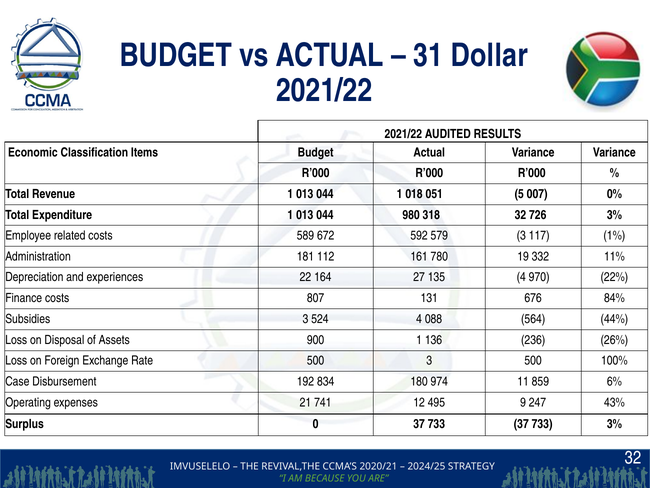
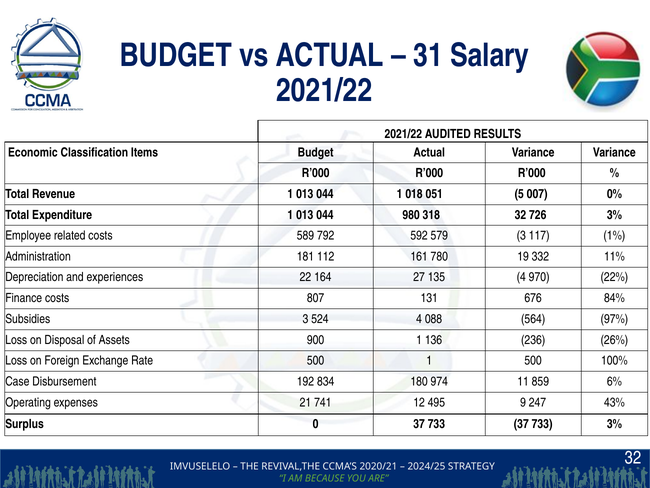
Dollar: Dollar -> Salary (490, 55)
672: 672 -> 792 (326, 235)
44%: 44% -> 97% (614, 319)
500 3: 3 -> 1 (429, 360)
